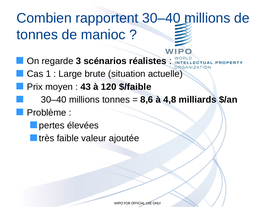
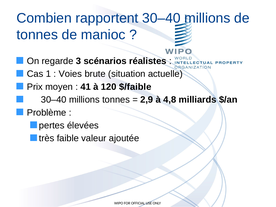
Large: Large -> Voies (70, 74)
43: 43 -> 41 (86, 87)
8,6: 8,6 -> 2,9 (147, 100)
